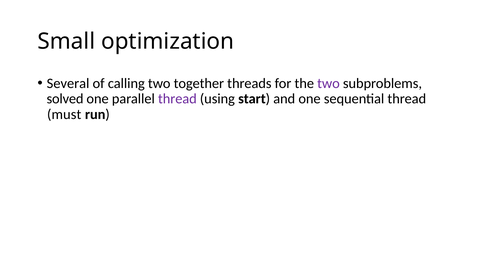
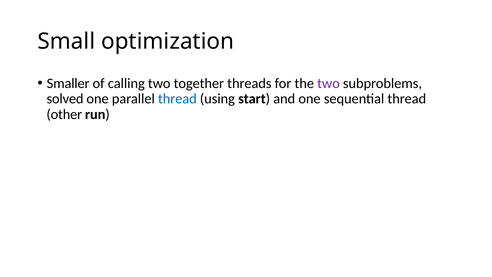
Several: Several -> Smaller (68, 83)
thread colour: purple -> blue (177, 99)
must: must -> other (64, 114)
